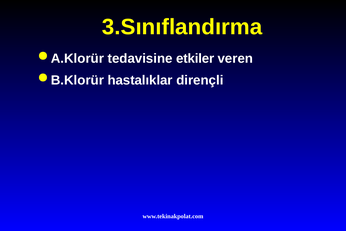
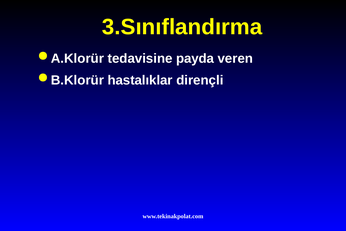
etkiler: etkiler -> payda (195, 59)
